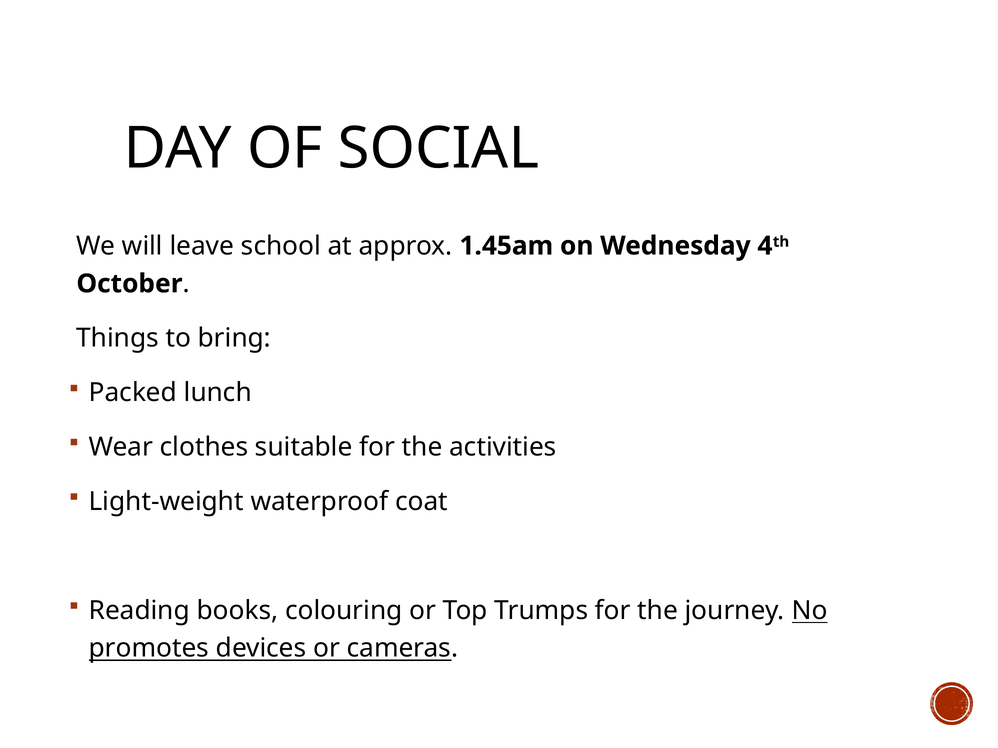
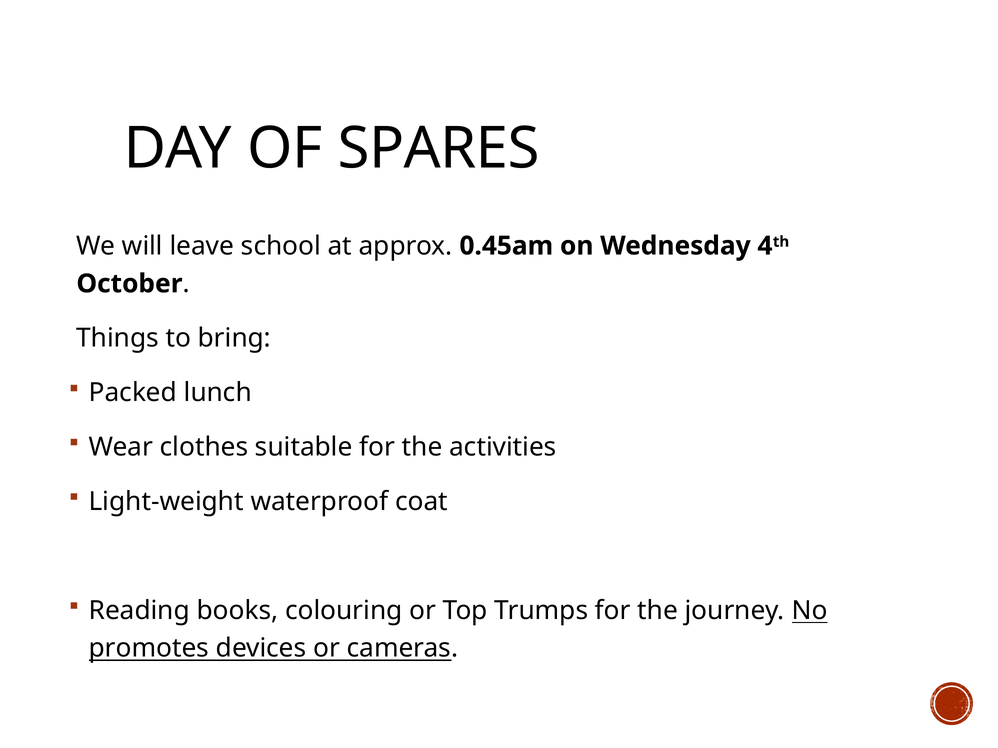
SOCIAL: SOCIAL -> SPARES (439, 149)
1.45am: 1.45am -> 0.45am (506, 246)
